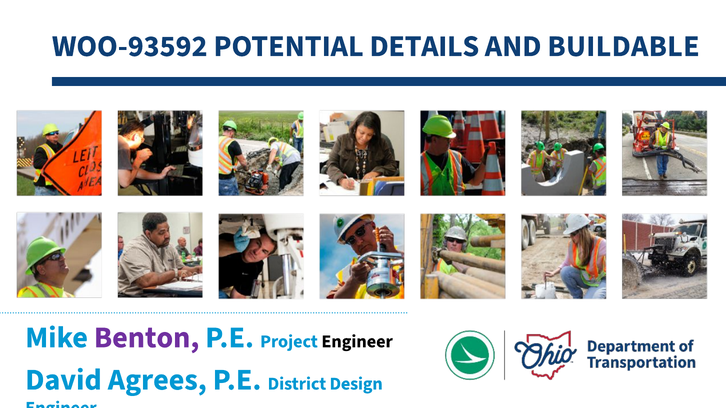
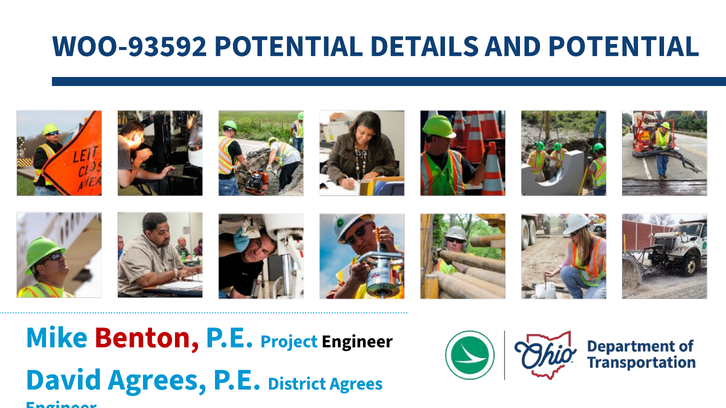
AND BUILDABLE: BUILDABLE -> POTENTIAL (624, 46)
Benton colour: purple -> red (147, 338)
District Design: Design -> Agrees (356, 384)
